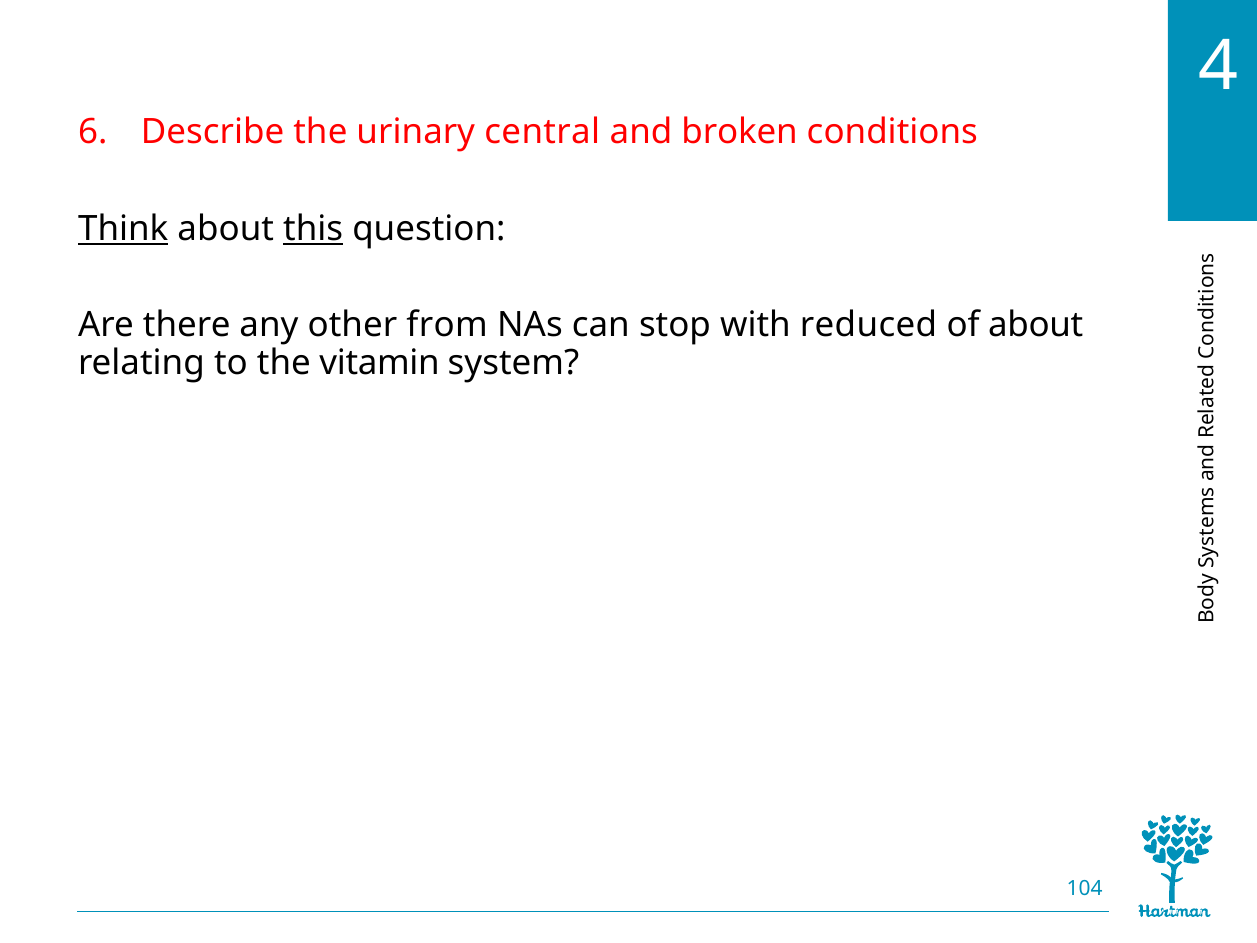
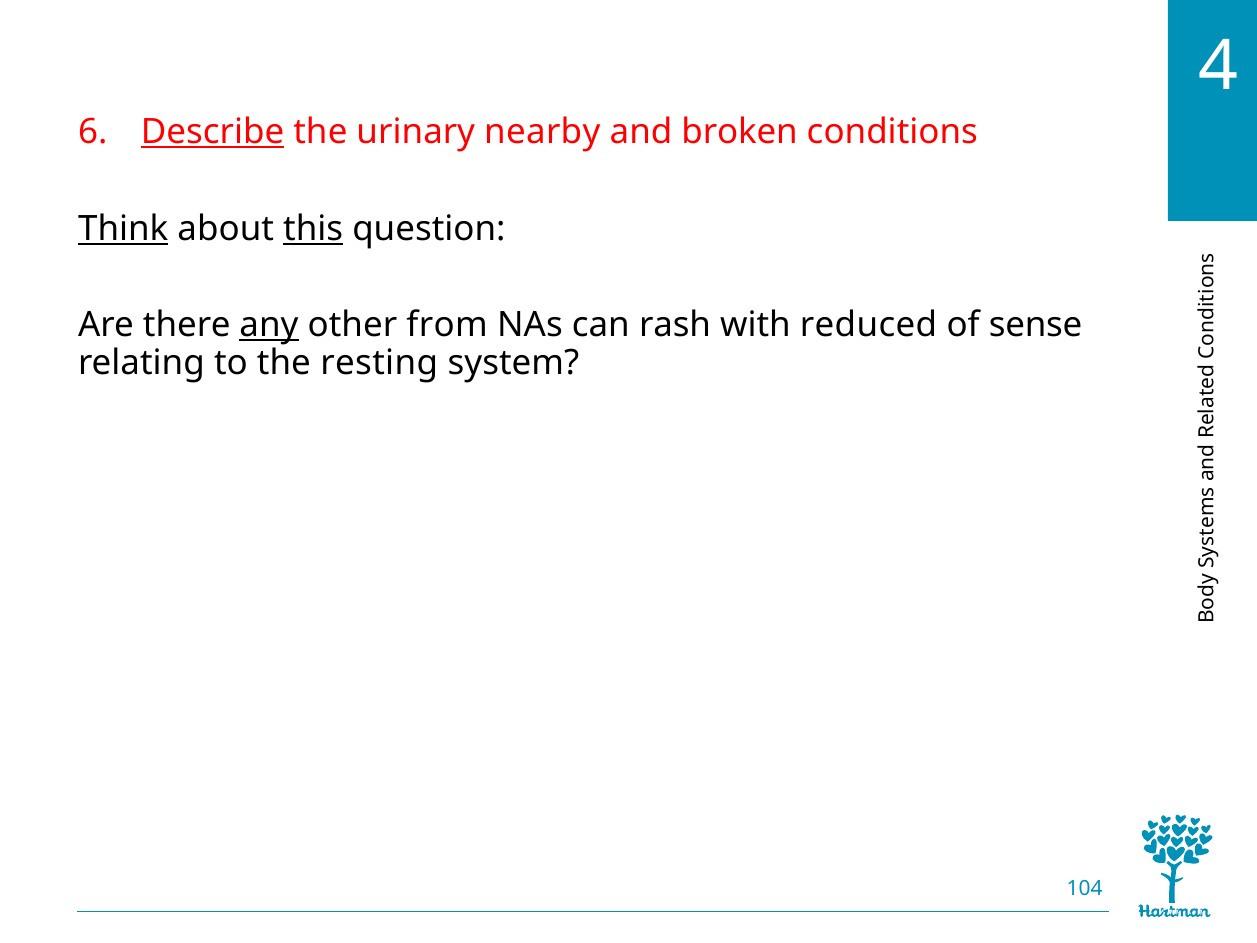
Describe underline: none -> present (213, 132)
central: central -> nearby (542, 132)
any underline: none -> present (269, 325)
stop: stop -> rash (675, 325)
of about: about -> sense (1036, 325)
vitamin: vitamin -> resting (379, 363)
